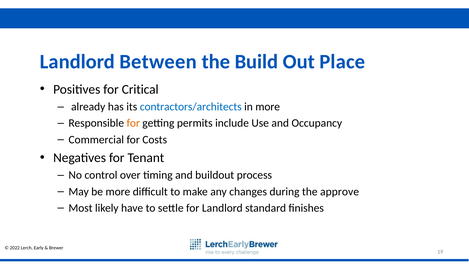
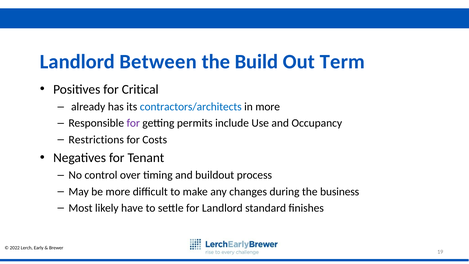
Place: Place -> Term (342, 62)
for colour: orange -> purple (133, 123)
Commercial: Commercial -> Restrictions (96, 140)
approve: approve -> business (340, 192)
